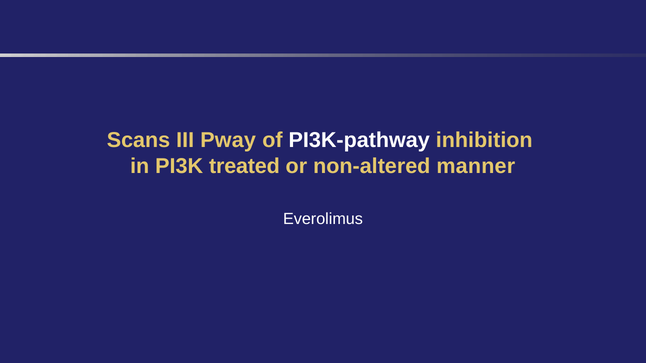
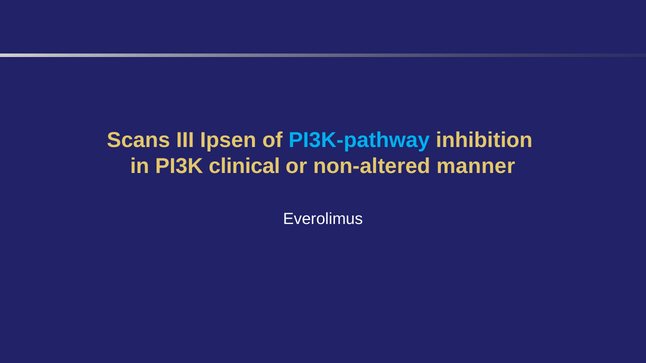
Pway: Pway -> Ipsen (228, 140)
PI3K-pathway colour: white -> light blue (359, 140)
treated: treated -> clinical (244, 166)
